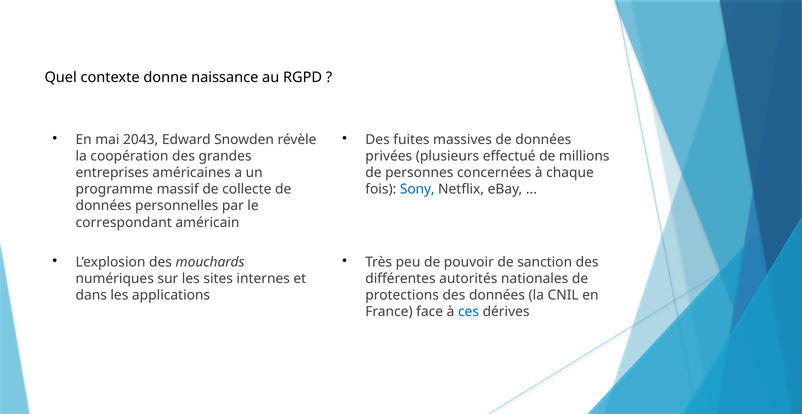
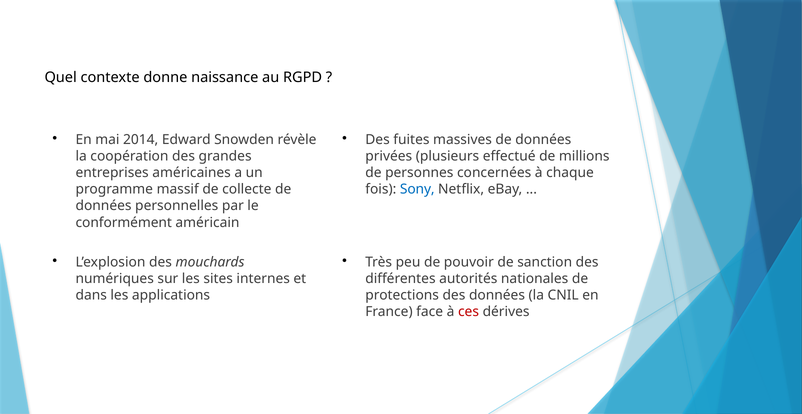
2043: 2043 -> 2014 (141, 140)
correspondant: correspondant -> conformément (124, 222)
ces colour: blue -> red (468, 312)
